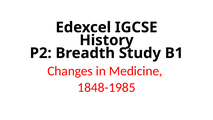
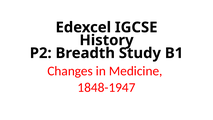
1848-1985: 1848-1985 -> 1848-1947 (106, 87)
